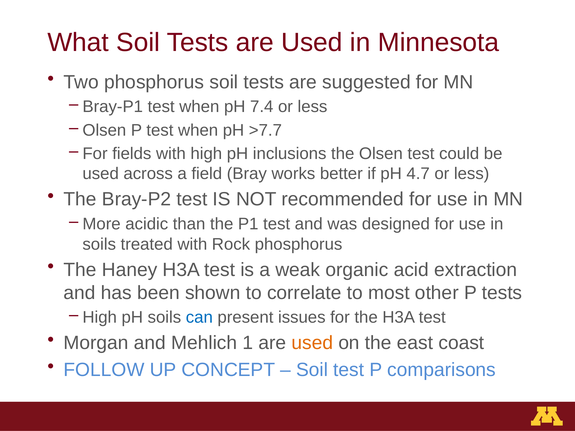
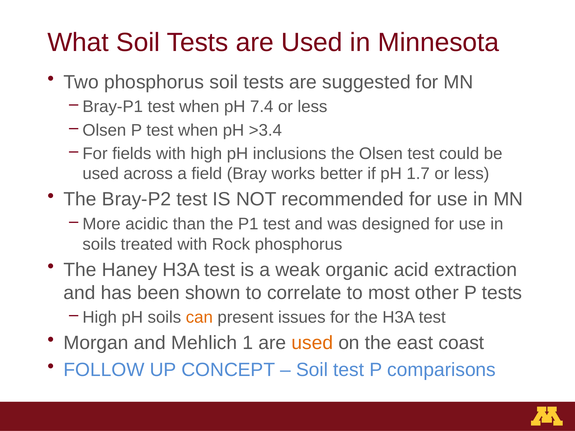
>7.7: >7.7 -> >3.4 (265, 130)
4.7: 4.7 -> 1.7 (418, 174)
can colour: blue -> orange (199, 318)
